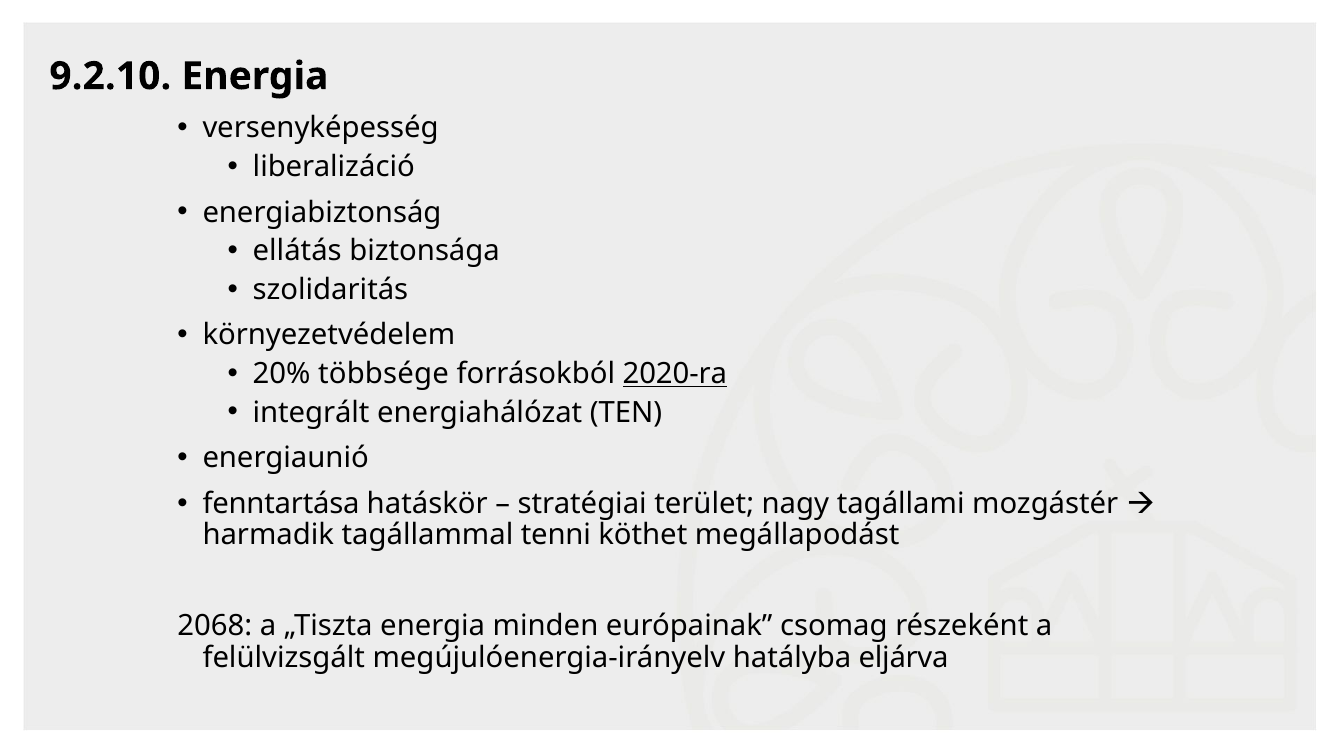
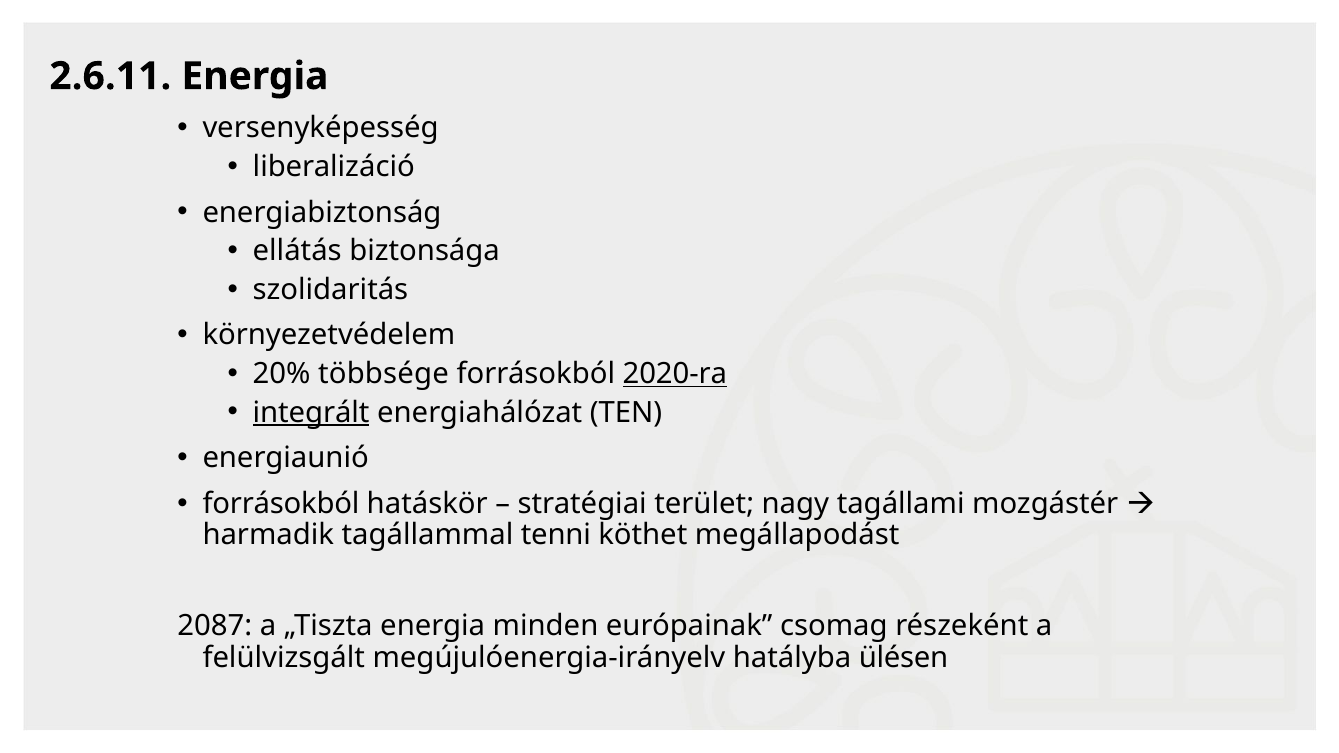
9.2.10: 9.2.10 -> 2.6.11 (110, 76)
integrált underline: none -> present (311, 412)
fenntartása: fenntartása -> forrásokból (281, 504)
2068: 2068 -> 2087 (215, 626)
eljárva: eljárva -> ülésen (904, 658)
